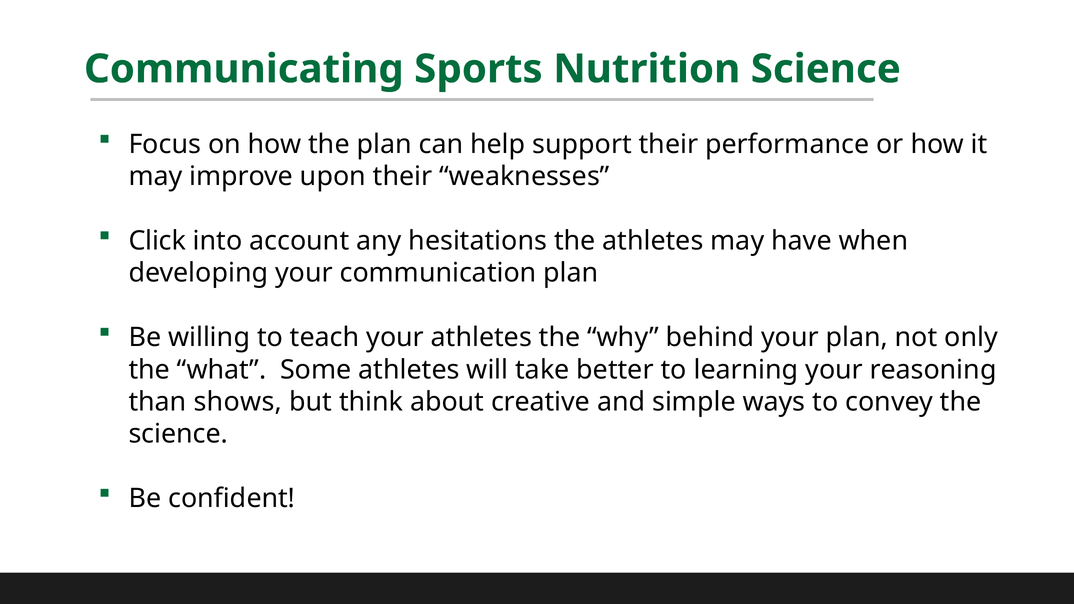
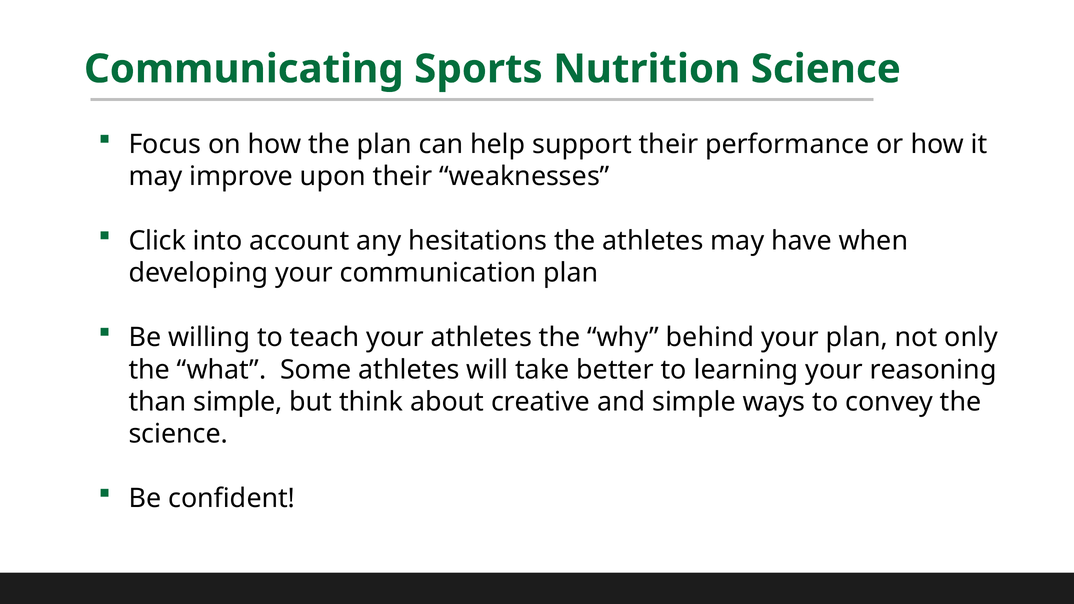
than shows: shows -> simple (238, 402)
